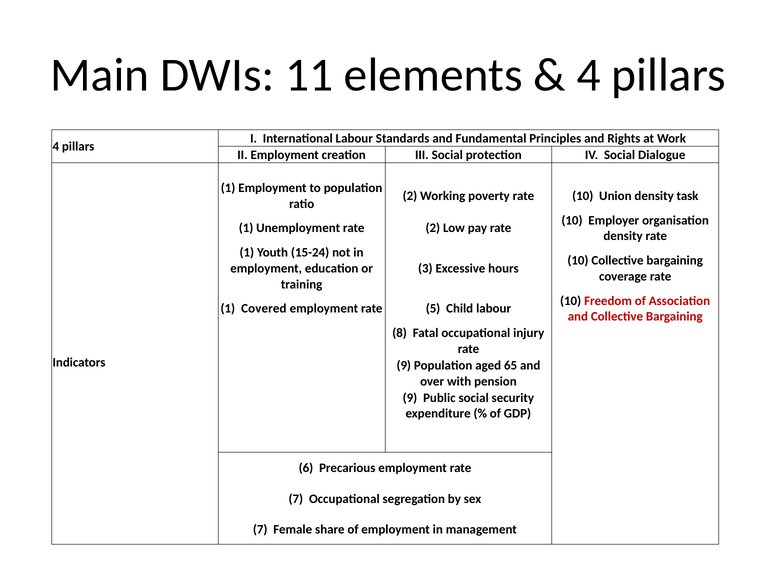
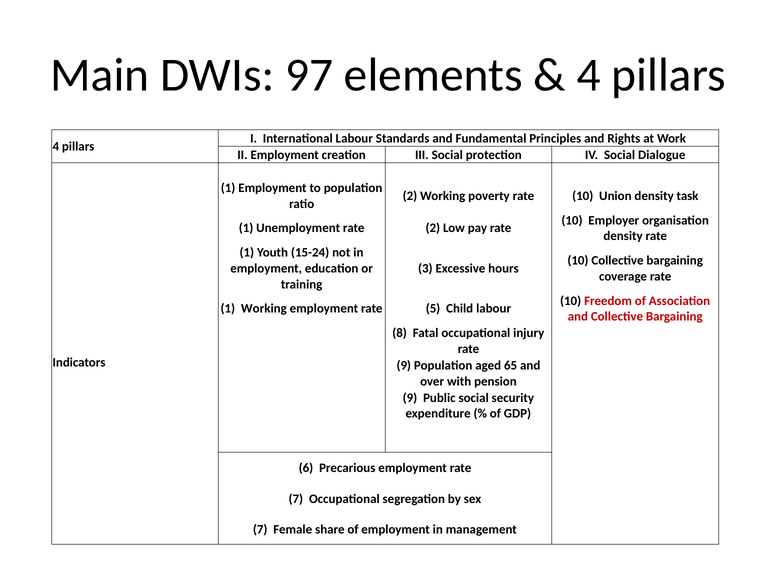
11: 11 -> 97 (309, 75)
1 Covered: Covered -> Working (264, 309)
